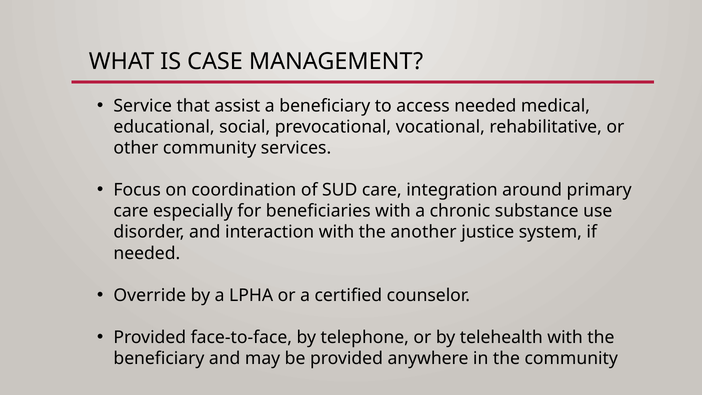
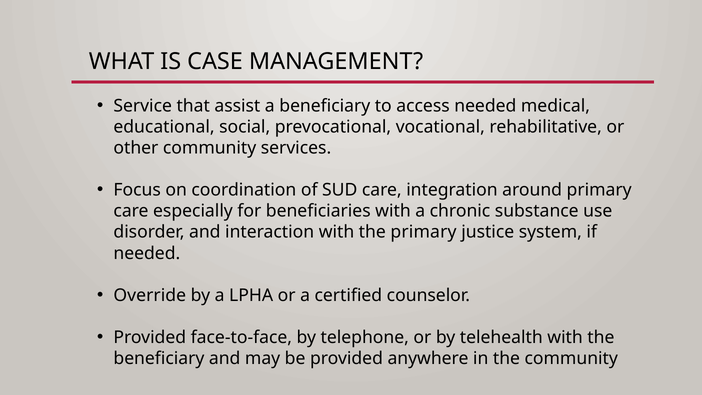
the another: another -> primary (423, 232)
